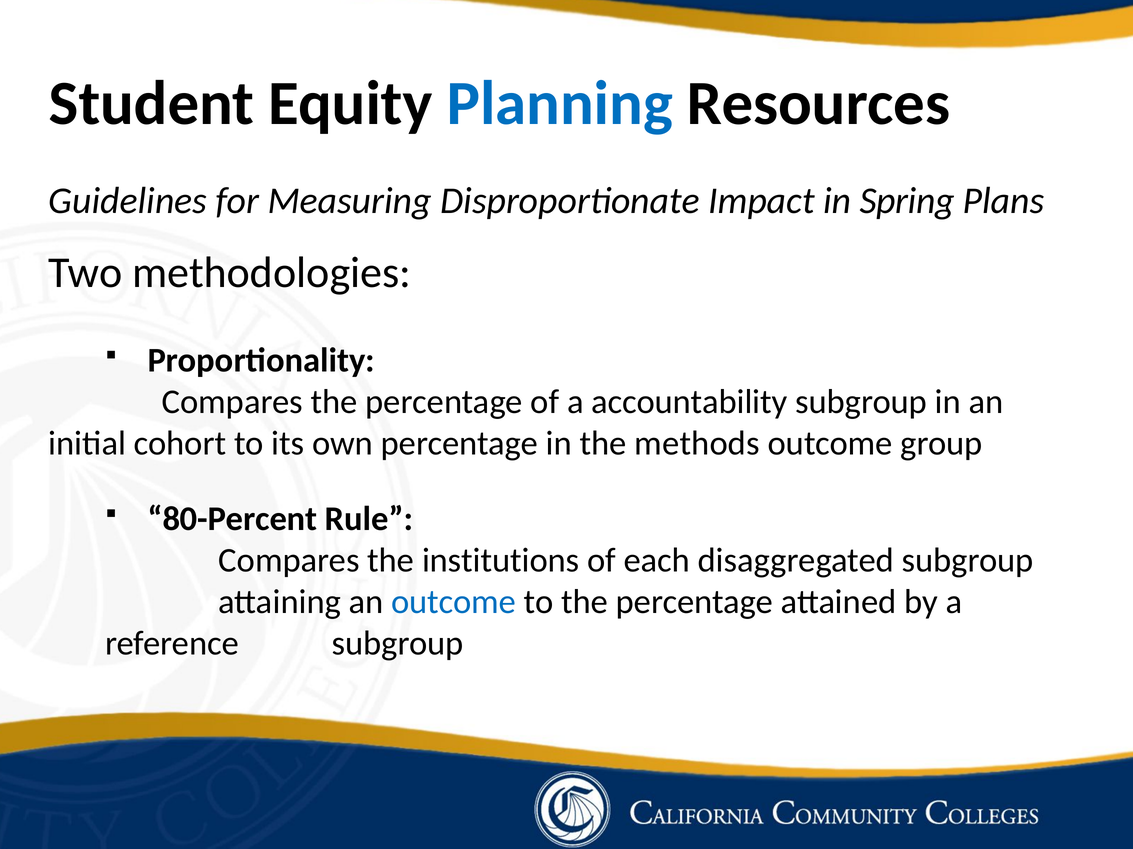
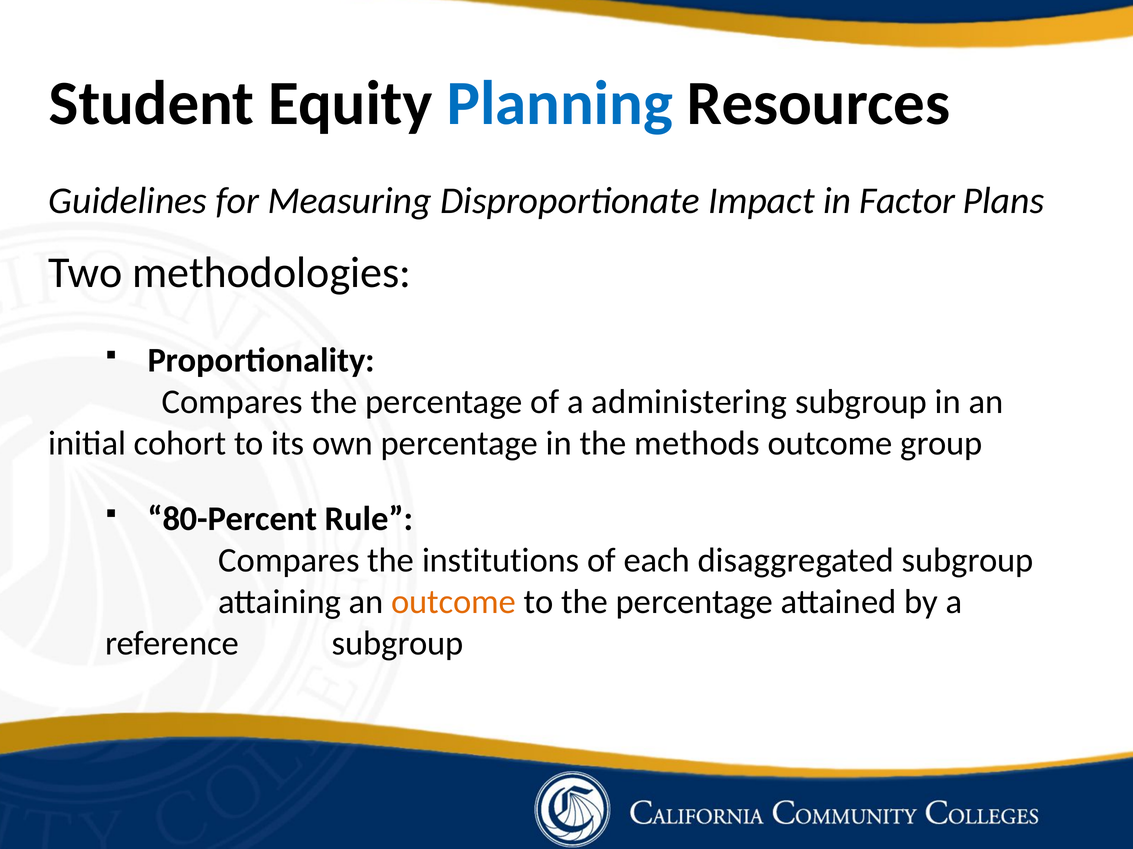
Spring: Spring -> Factor (907, 201)
accountability: accountability -> administering (689, 402)
outcome colour: blue -> orange (454, 602)
